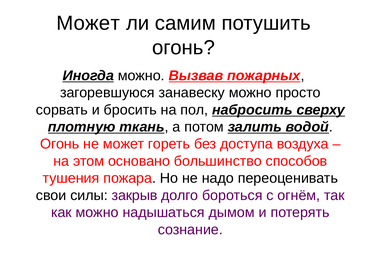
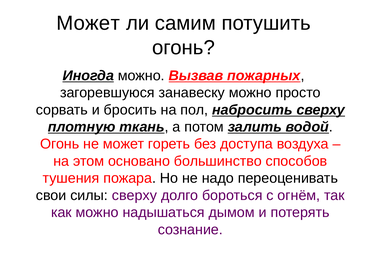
силы закрыв: закрыв -> сверху (134, 196)
